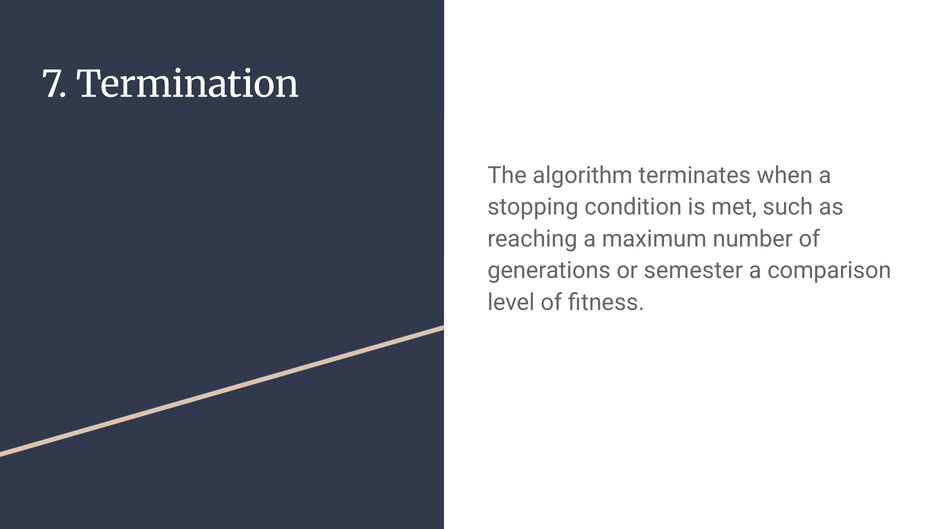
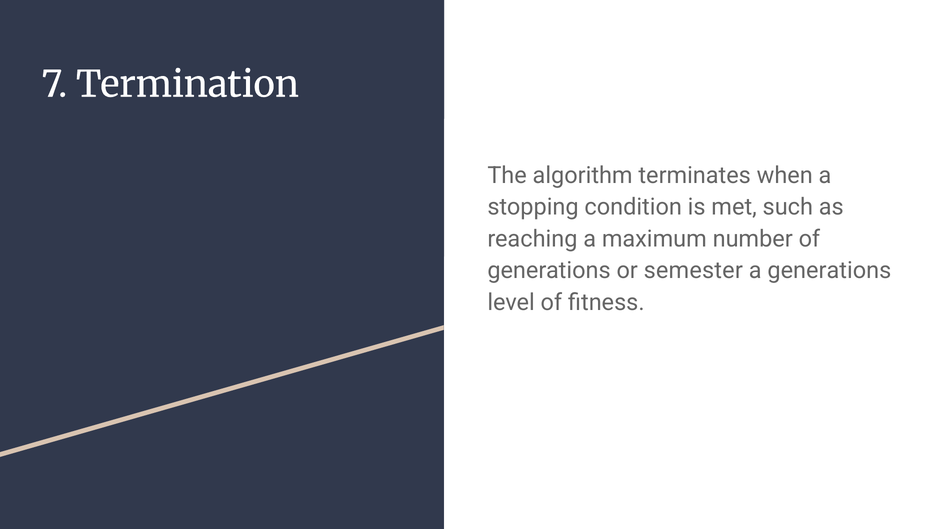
a comparison: comparison -> generations (829, 271)
